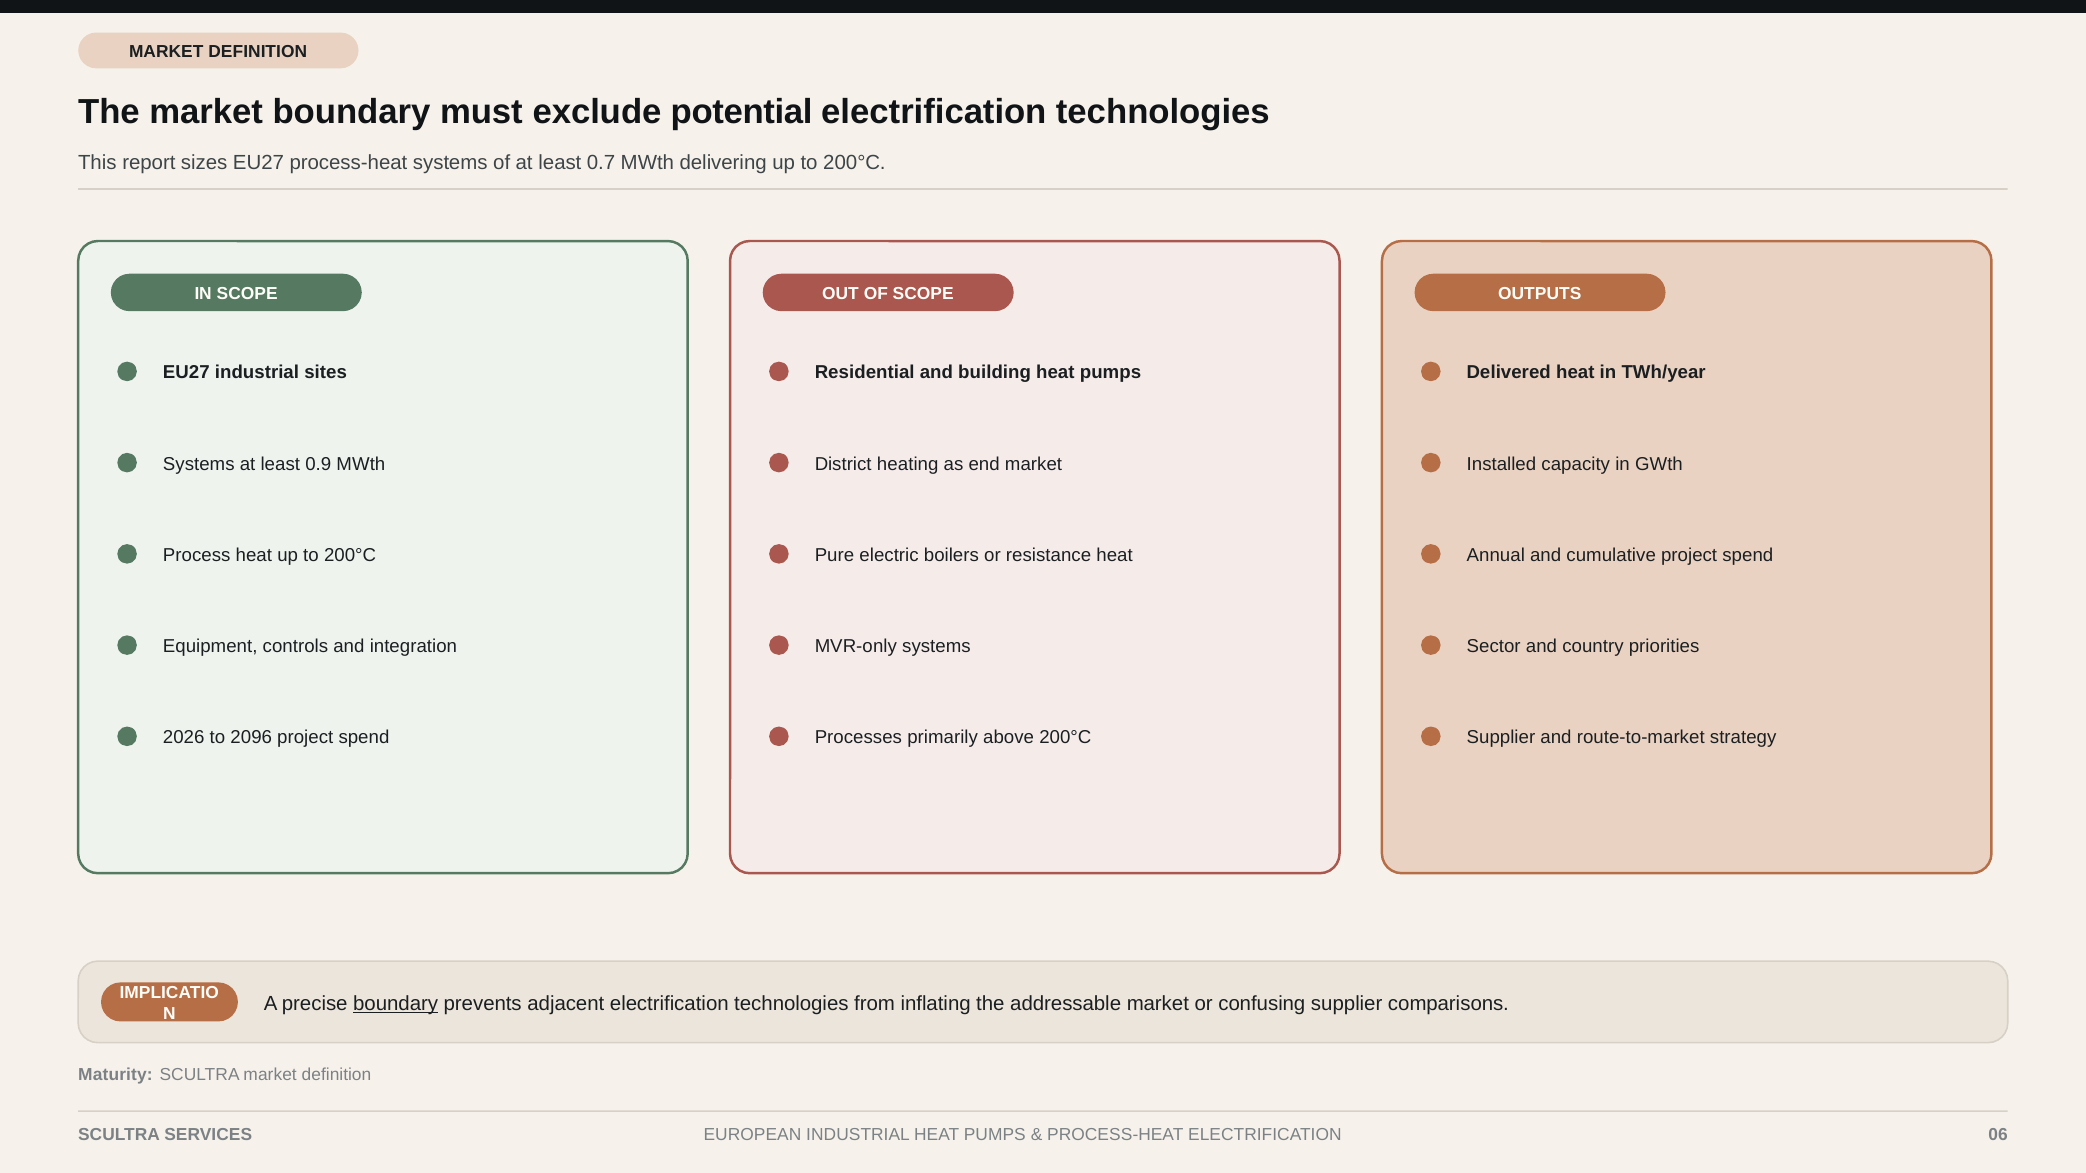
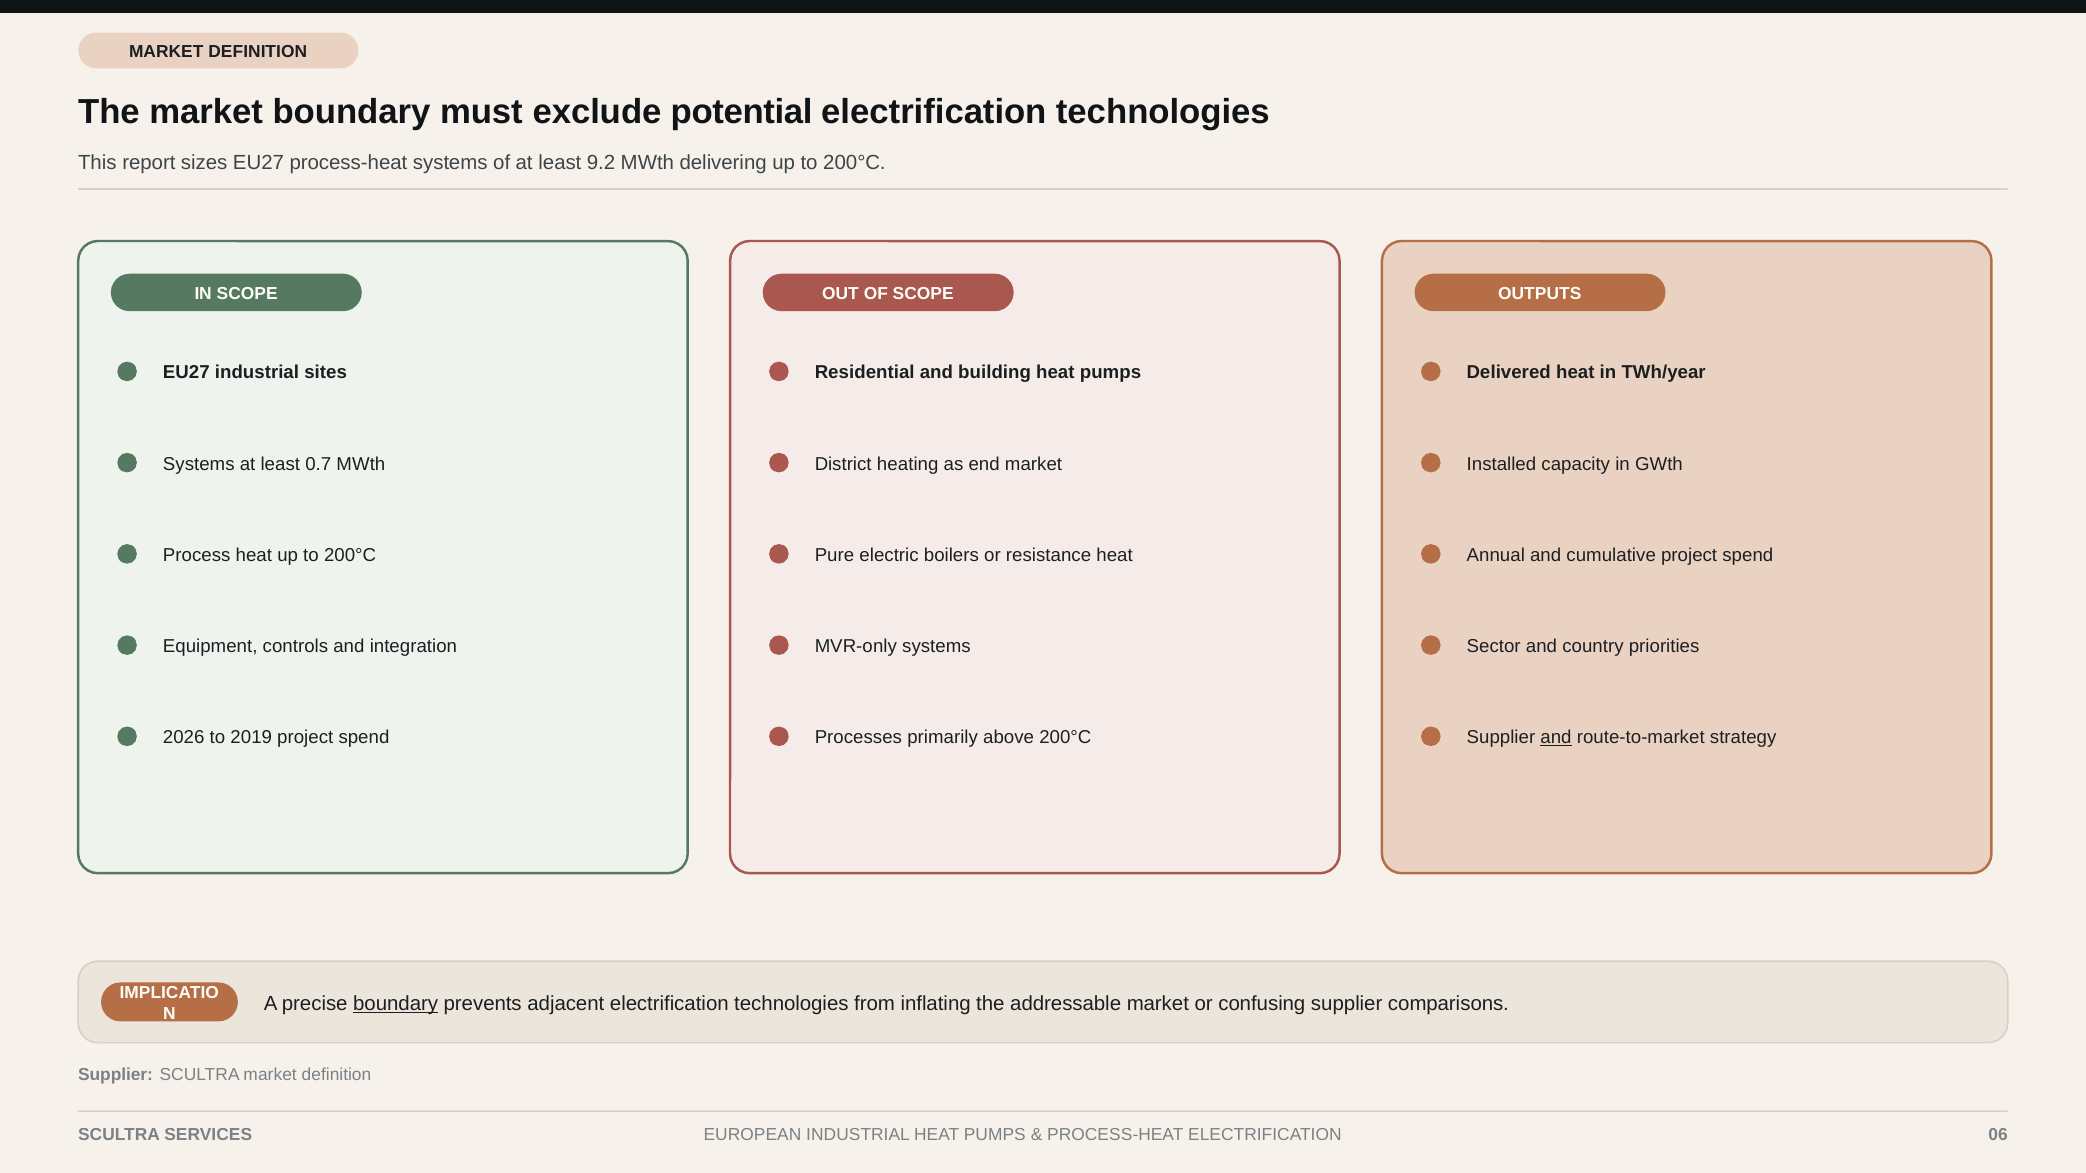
0.7: 0.7 -> 9.2 (601, 163)
0.9: 0.9 -> 0.7 (318, 464)
2096: 2096 -> 2019 (251, 738)
and underline: none -> present (1556, 738)
Maturity: Maturity -> Supplier (116, 1075)
